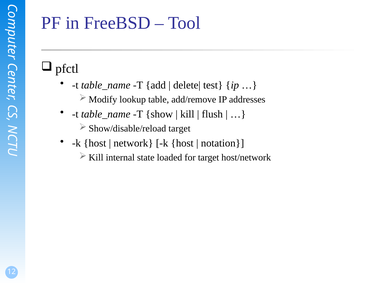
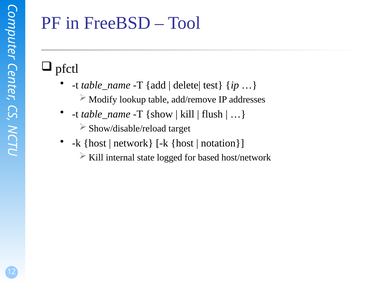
loaded: loaded -> logged (170, 158)
for target: target -> based (209, 158)
